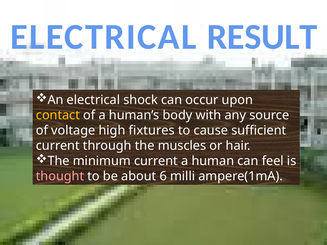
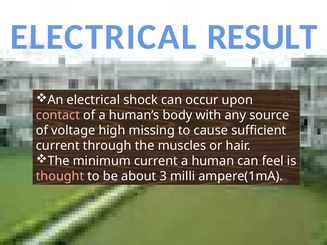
contact colour: yellow -> pink (58, 115)
fixtures: fixtures -> missing (152, 131)
6: 6 -> 3 (163, 176)
